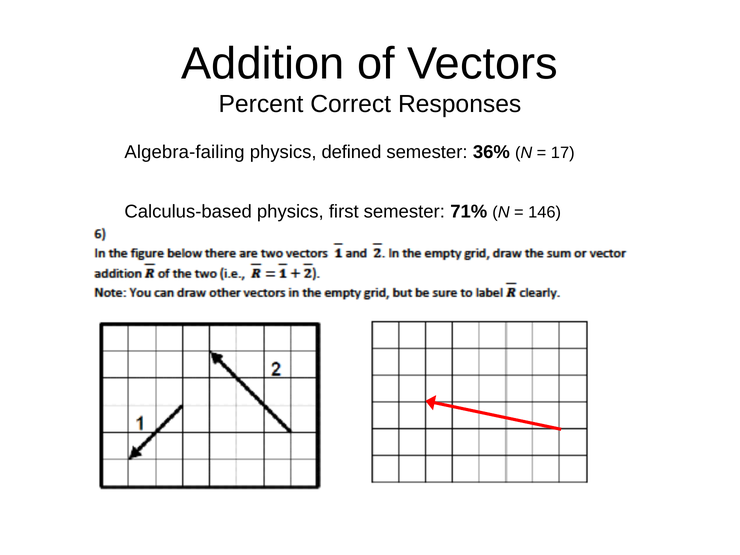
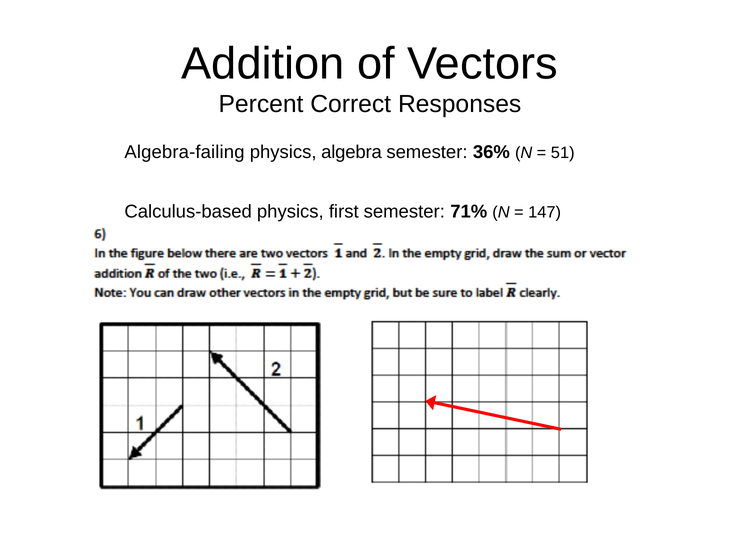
defined: defined -> algebra (352, 152)
17: 17 -> 51 (563, 153)
146: 146 -> 147 (545, 212)
